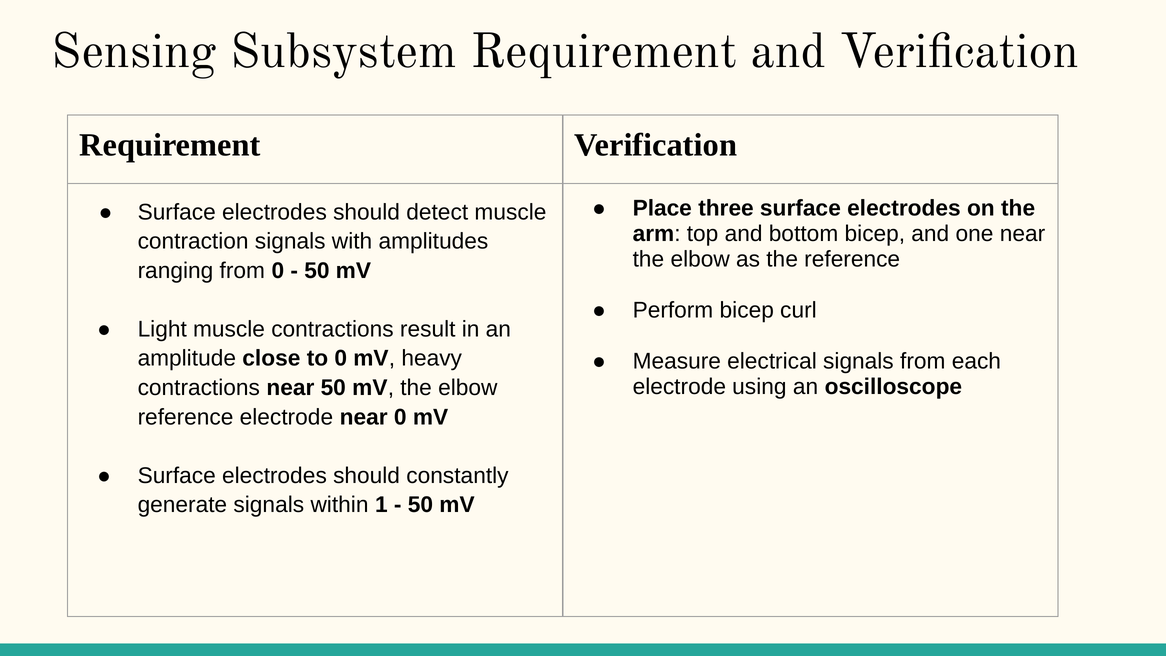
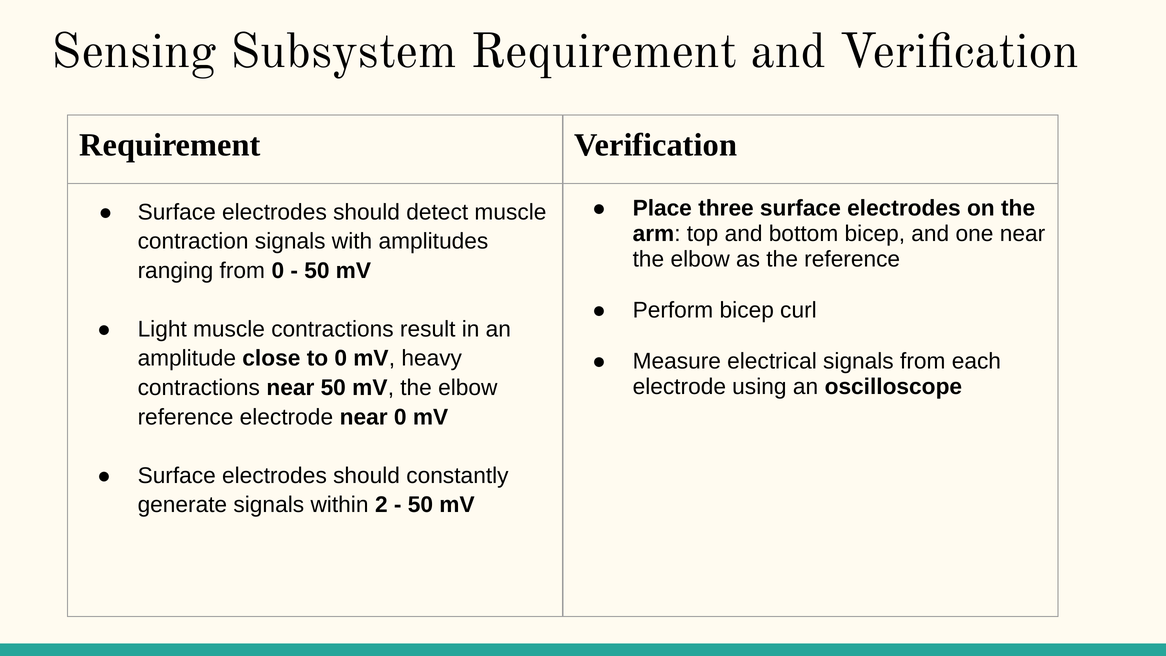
1: 1 -> 2 (381, 505)
